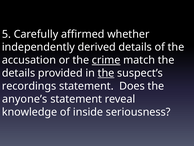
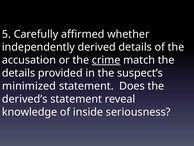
the underline: present -> none (106, 73)
recordings: recordings -> minimized (29, 86)
anyone’s: anyone’s -> derived’s (25, 99)
